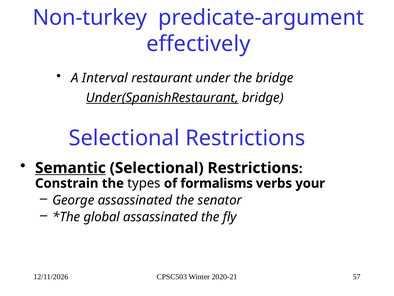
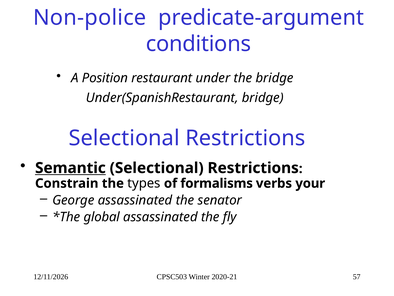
Non-turkey: Non-turkey -> Non-police (90, 18)
effectively: effectively -> conditions (198, 44)
Interval: Interval -> Position (105, 78)
Under(SpanishRestaurant underline: present -> none (162, 98)
